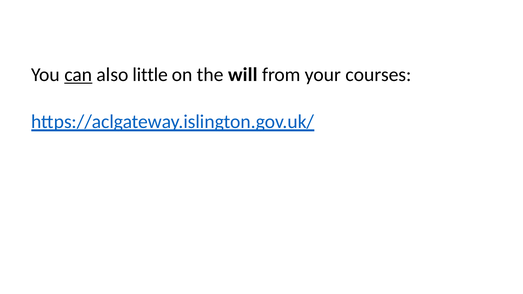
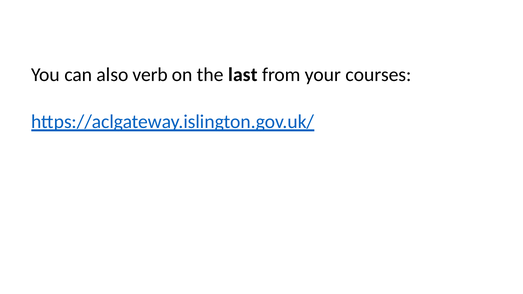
can underline: present -> none (78, 75)
little: little -> verb (150, 75)
will: will -> last (243, 75)
